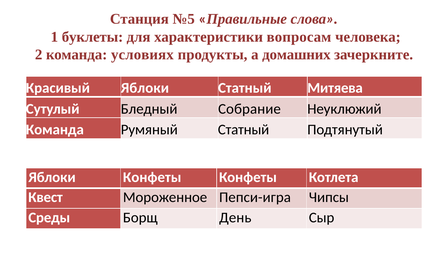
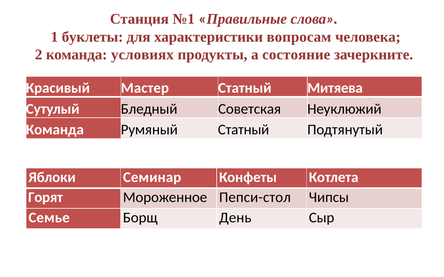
№5: №5 -> №1 (184, 19)
домашних: домашних -> состояние (296, 55)
Красивый Яблоки: Яблоки -> Мастер (145, 88)
Собрание: Собрание -> Советская (250, 109)
Яблоки Конфеты: Конфеты -> Семинар (152, 178)
Квест: Квест -> Горят (46, 198)
Пепси-игра: Пепси-игра -> Пепси-стол (255, 198)
Среды: Среды -> Семье (49, 218)
